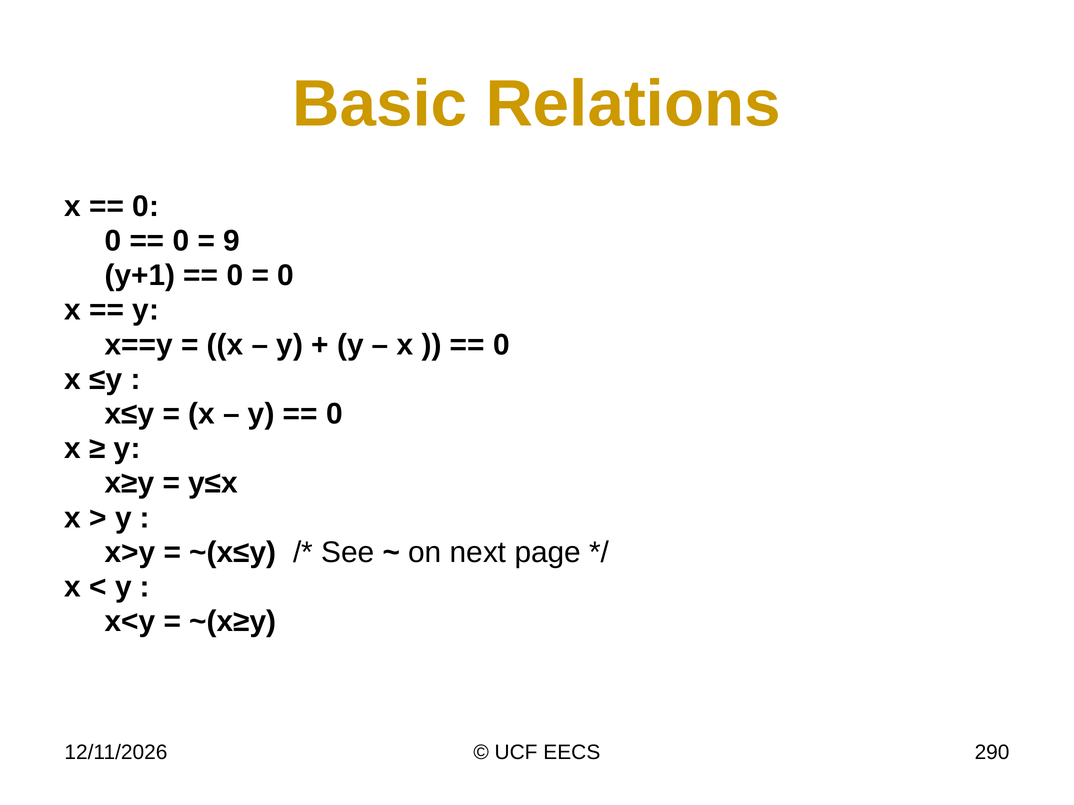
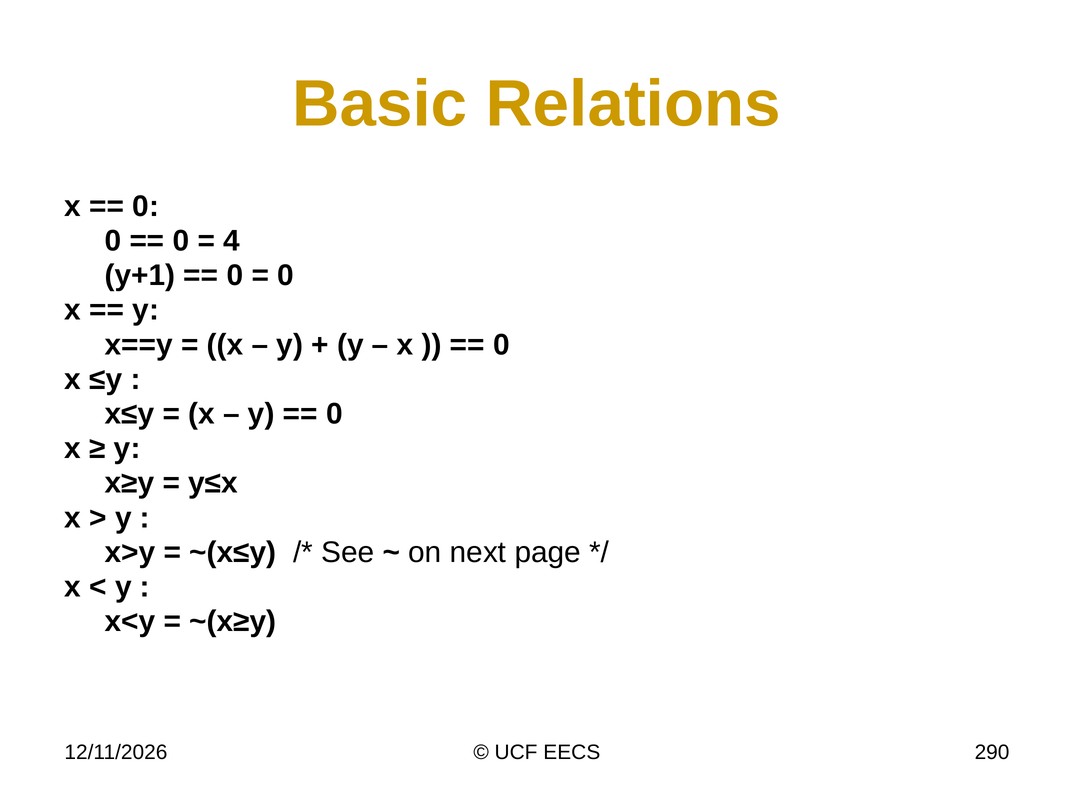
9: 9 -> 4 (232, 241)
